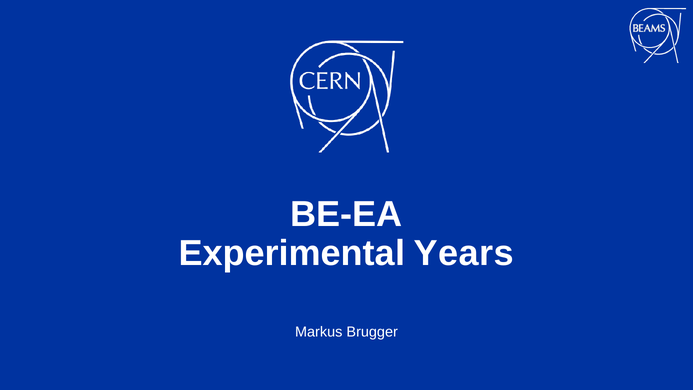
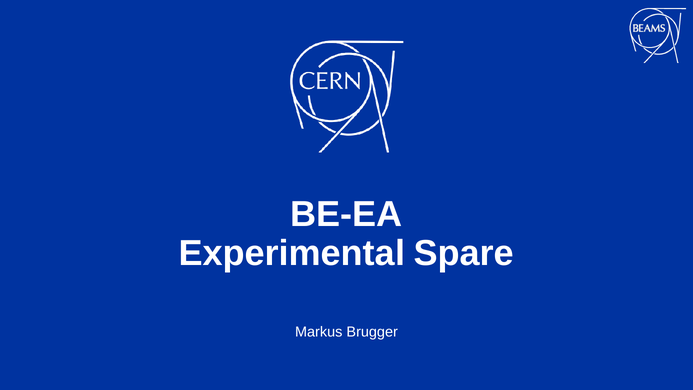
Years: Years -> Spare (464, 253)
